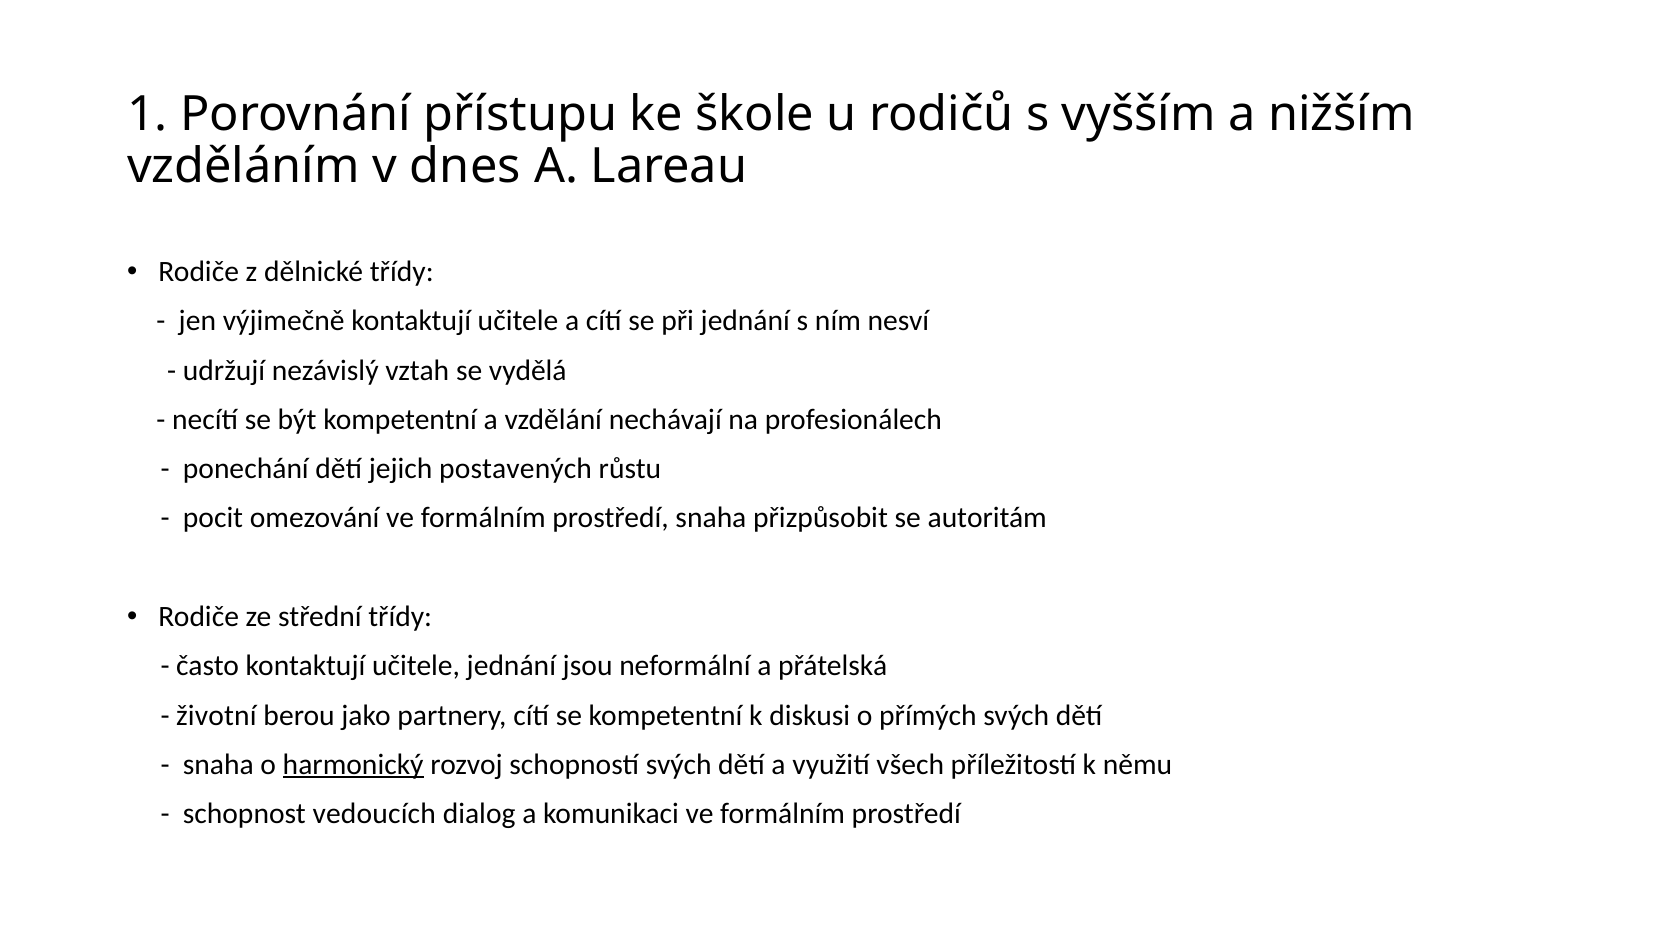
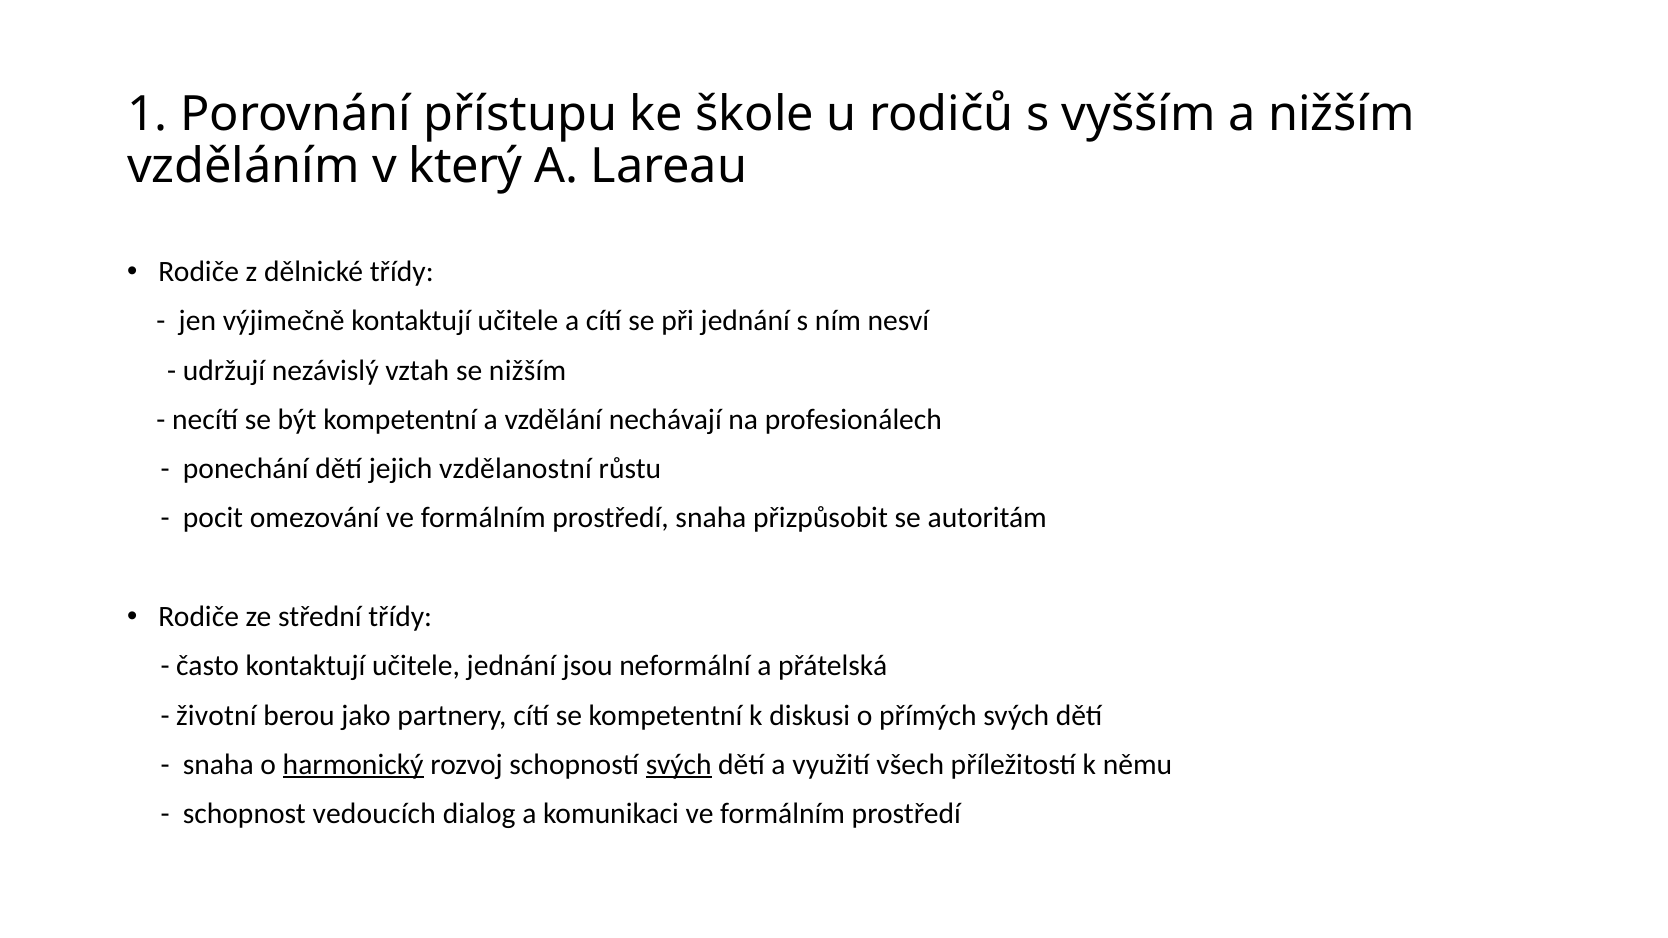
dnes: dnes -> který (466, 167)
se vydělá: vydělá -> nižším (528, 370)
postavených: postavených -> vzdělanostní (516, 469)
svých underline: none -> present (679, 765)
